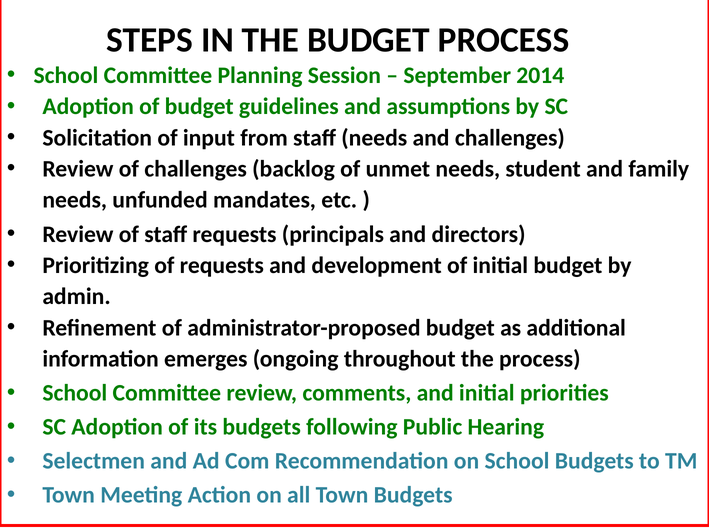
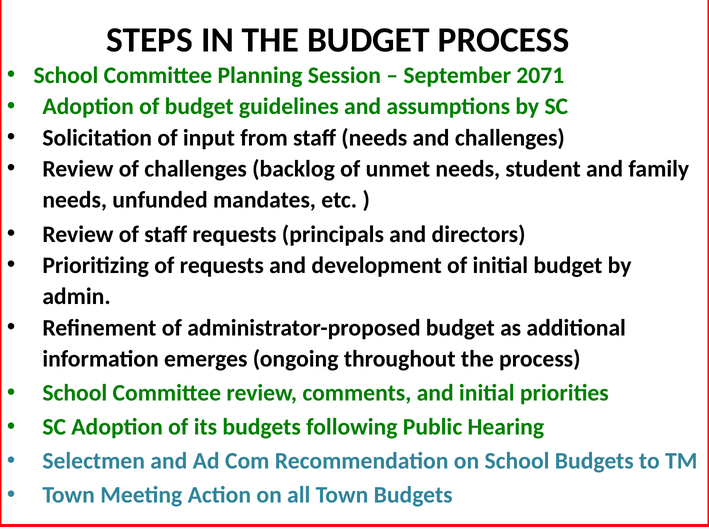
2014: 2014 -> 2071 (540, 75)
